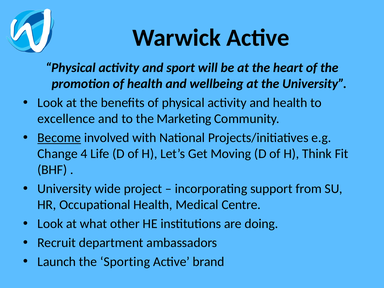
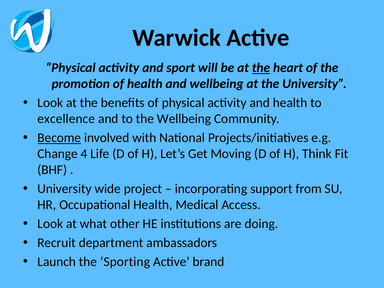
the underline: none -> present (261, 68)
the Marketing: Marketing -> Wellbeing (184, 119)
Centre: Centre -> Access (241, 205)
